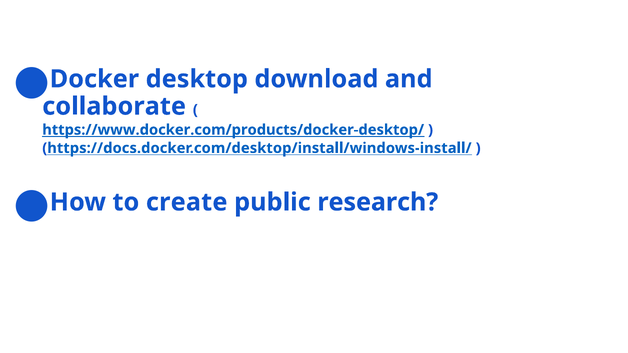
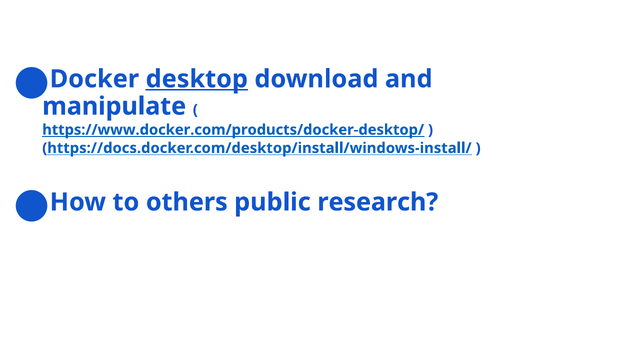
desktop underline: none -> present (197, 79)
collaborate: collaborate -> manipulate (114, 106)
create: create -> others (187, 202)
